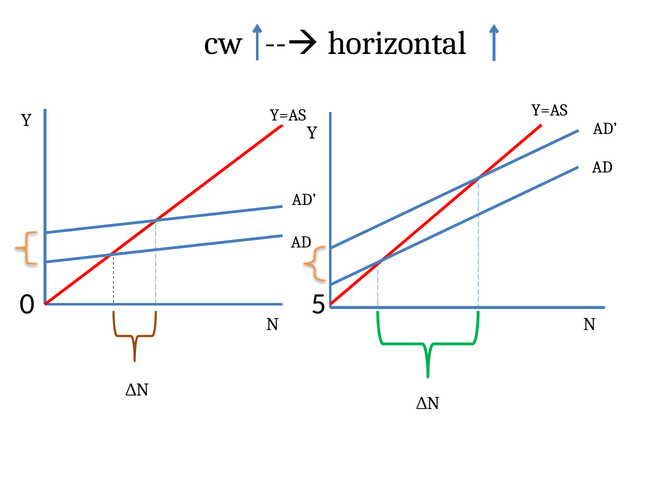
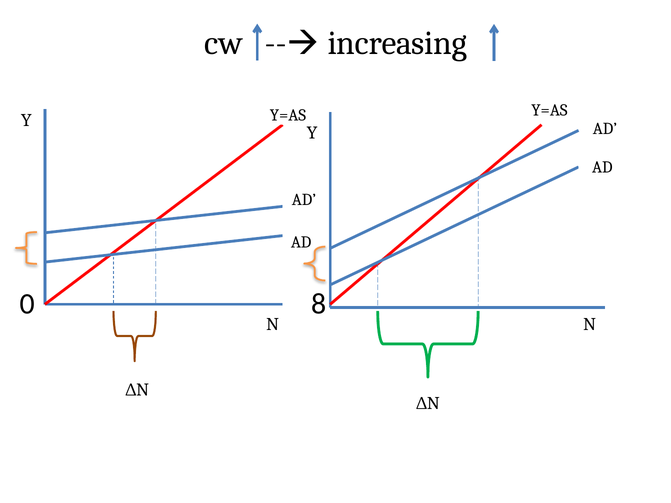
horizontal: horizontal -> increasing (397, 43)
5: 5 -> 8 (319, 304)
